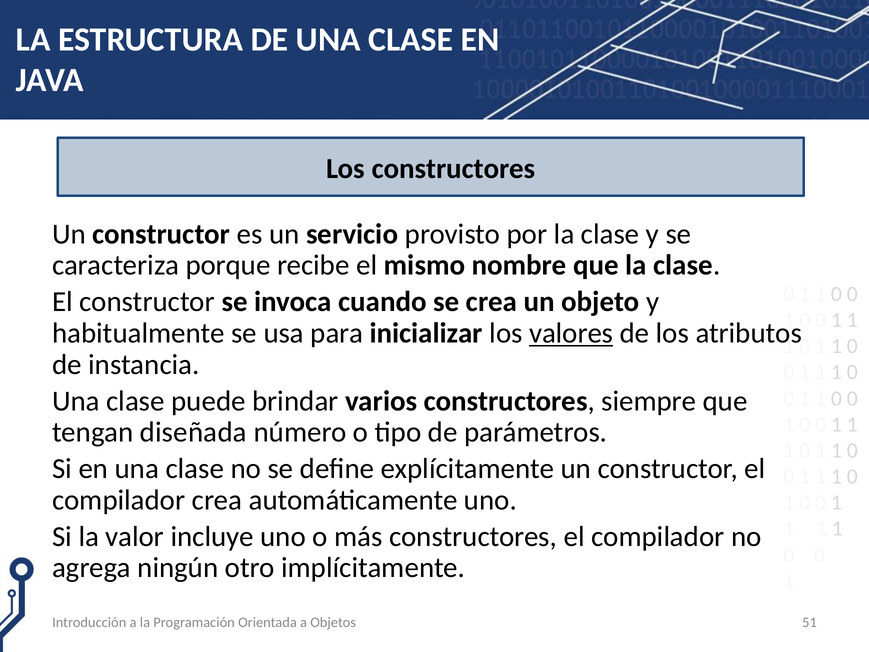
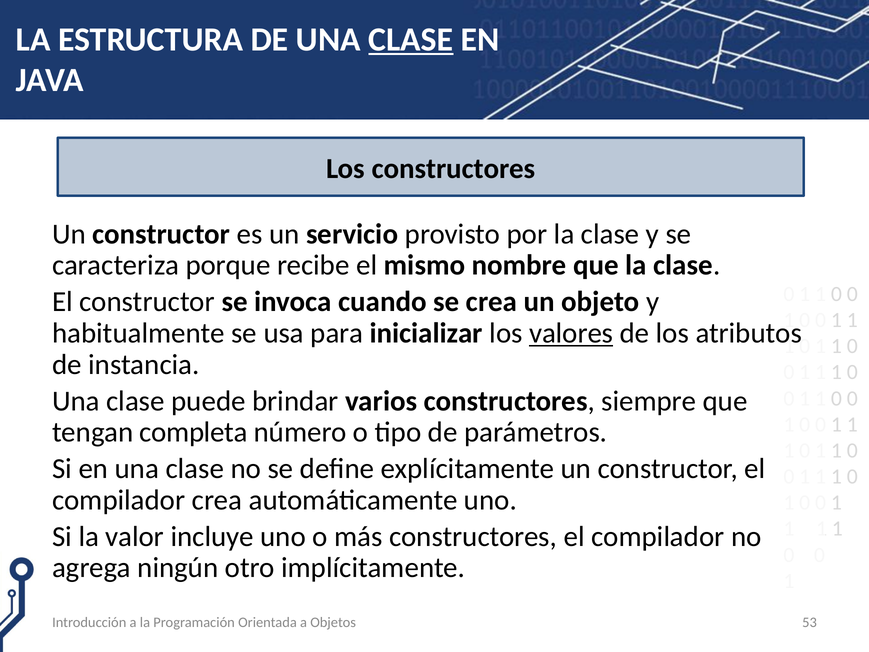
CLASE underline: none -> present (411, 39)
diseñada: diseñada -> completa (194, 432)
51: 51 -> 53 (810, 622)
